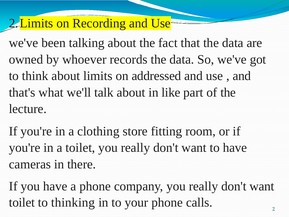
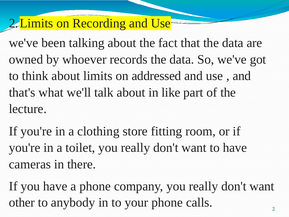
toilet: toilet -> other (22, 202)
thinking: thinking -> anybody (73, 202)
